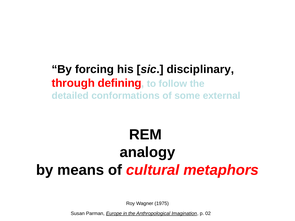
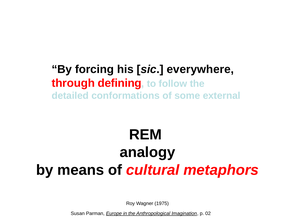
disciplinary: disciplinary -> everywhere (200, 69)
